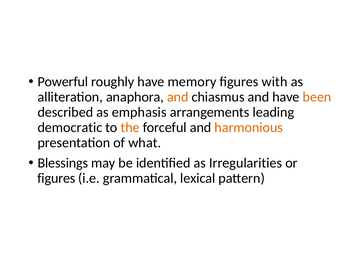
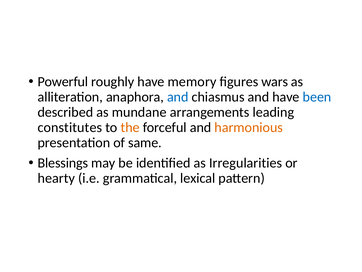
with: with -> wars (275, 82)
and colour: orange -> blue (178, 97)
been colour: orange -> blue (317, 97)
emphasis: emphasis -> mundane (139, 112)
democratic: democratic -> constitutes (70, 127)
what: what -> same (145, 142)
figures: figures -> hearty (56, 178)
